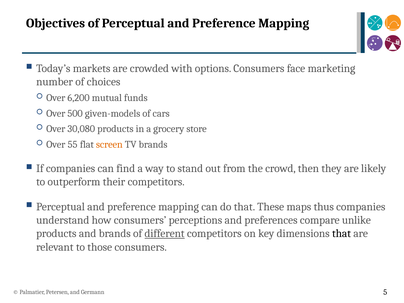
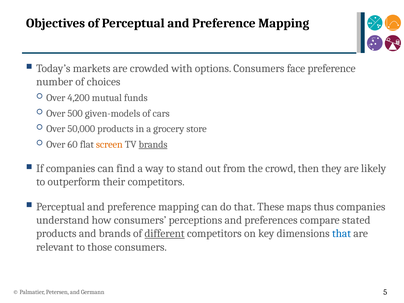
face marketing: marketing -> preference (332, 68)
6,200: 6,200 -> 4,200 (79, 98)
30,080: 30,080 -> 50,000 (81, 129)
55: 55 -> 60 (73, 144)
brands underline: none -> present (153, 144)
unlike: unlike -> stated (356, 220)
that colour: black -> blue (342, 234)
